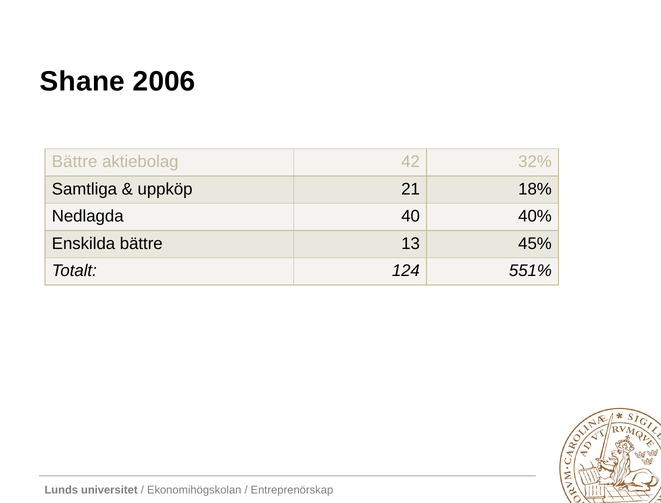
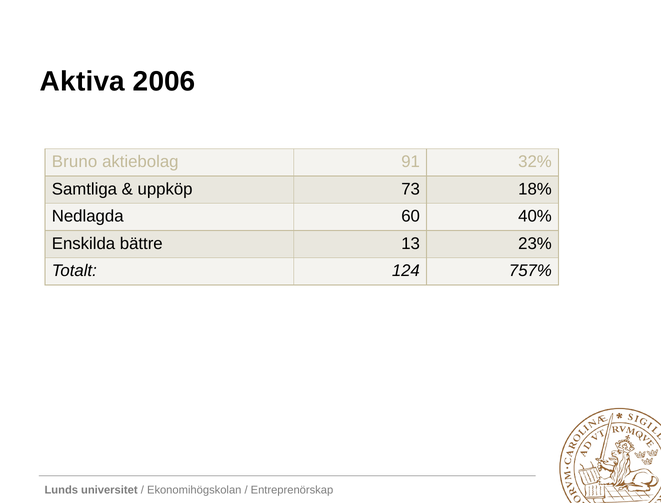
Shane: Shane -> Aktiva (82, 82)
Bättre: Bättre -> Bruno (75, 162)
42: 42 -> 91 (411, 162)
21: 21 -> 73 (411, 189)
40: 40 -> 60 (411, 216)
45%: 45% -> 23% (535, 243)
551%: 551% -> 757% (530, 270)
